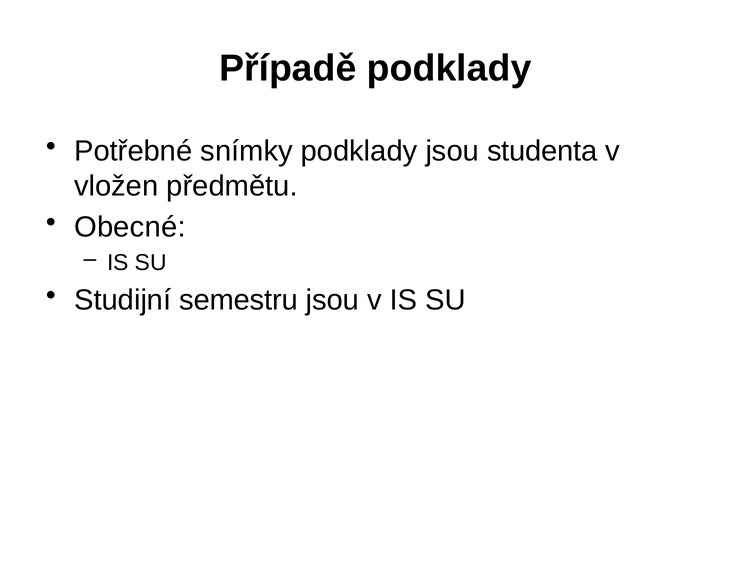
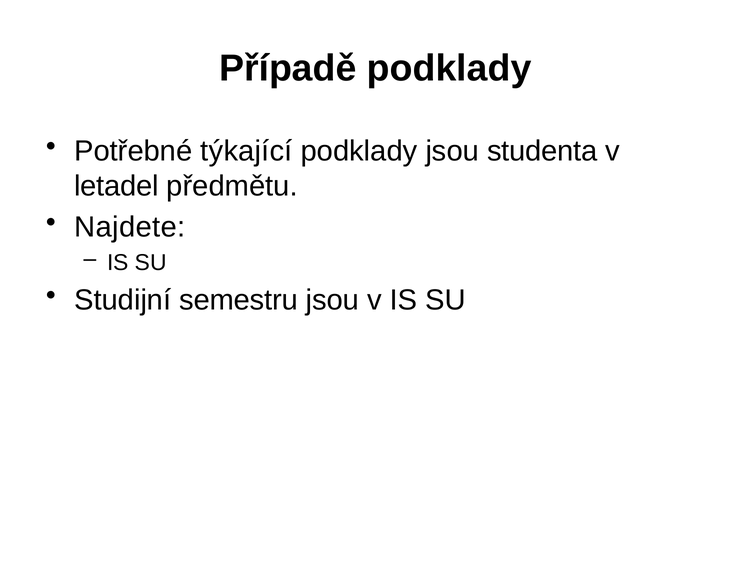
snímky: snímky -> týkající (247, 151)
vložen: vložen -> letadel (116, 186)
Obecné: Obecné -> Najdete (130, 227)
